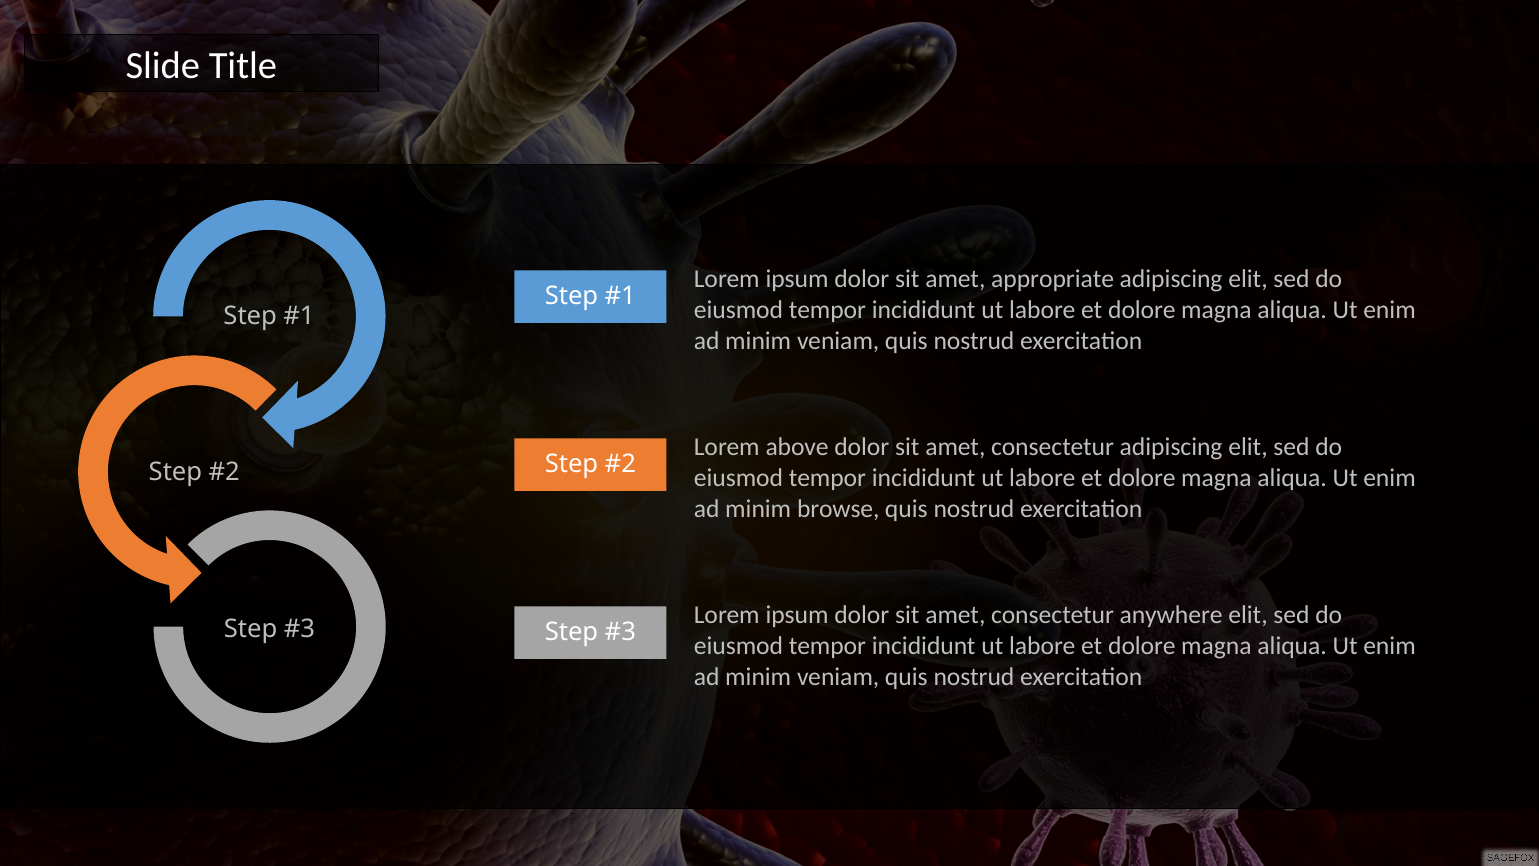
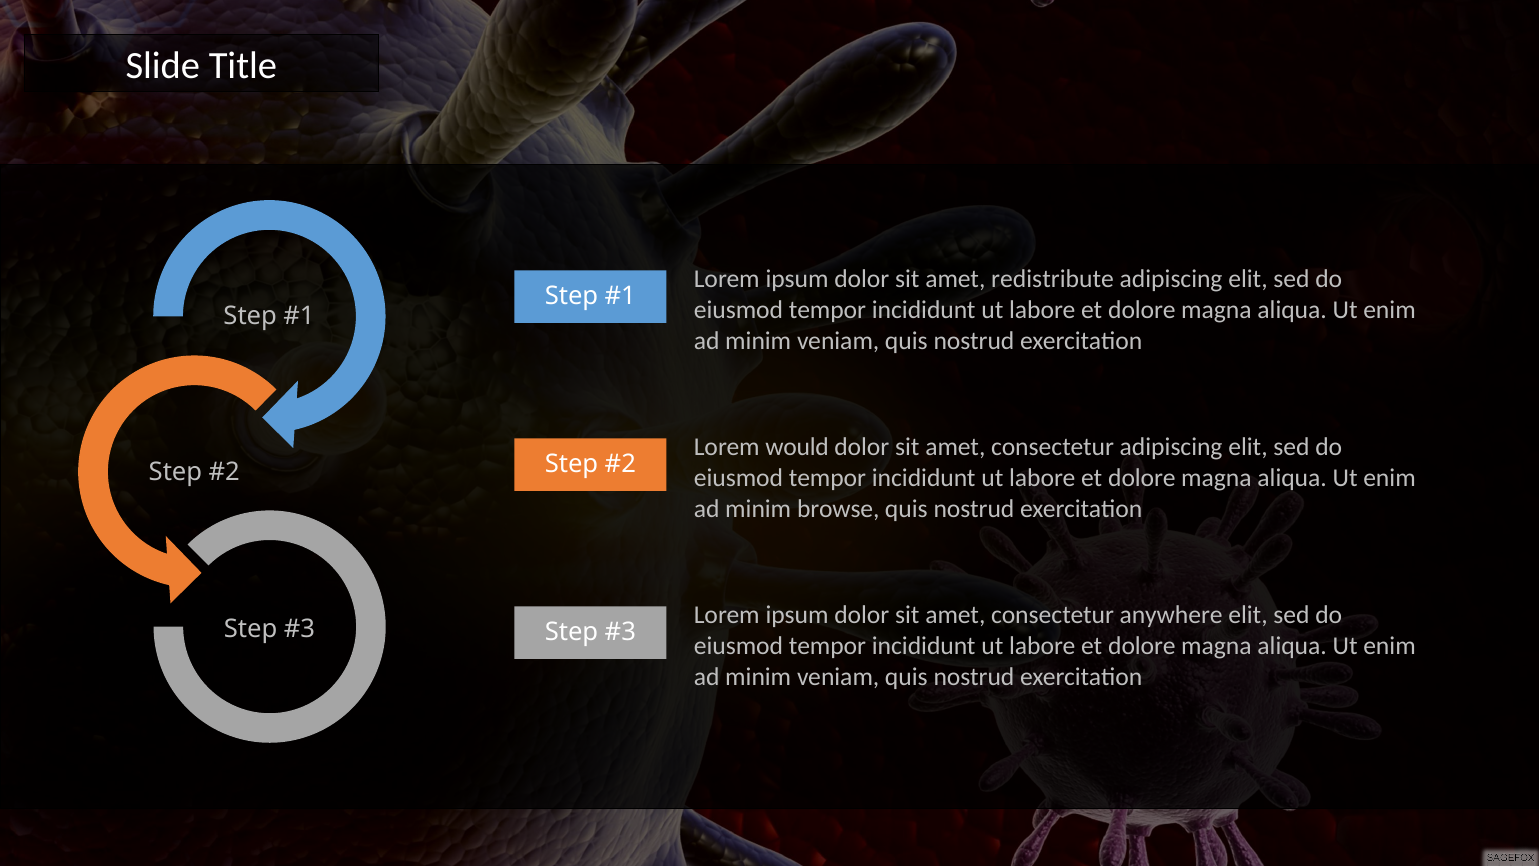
appropriate: appropriate -> redistribute (1053, 279)
above: above -> would (797, 447)
